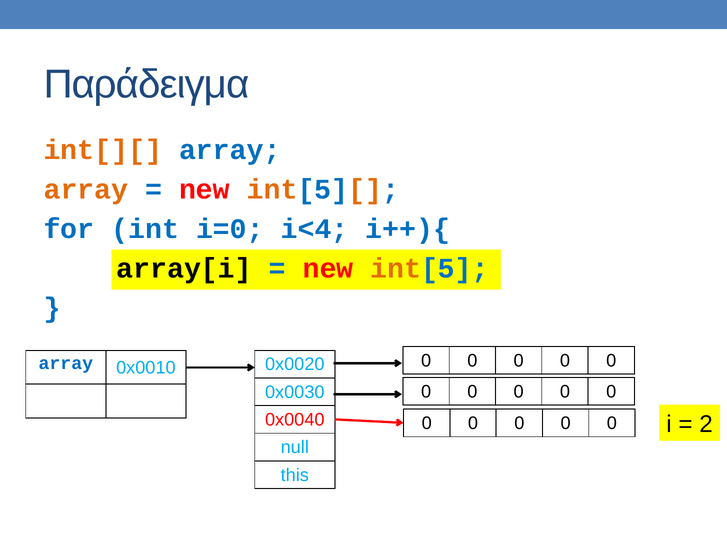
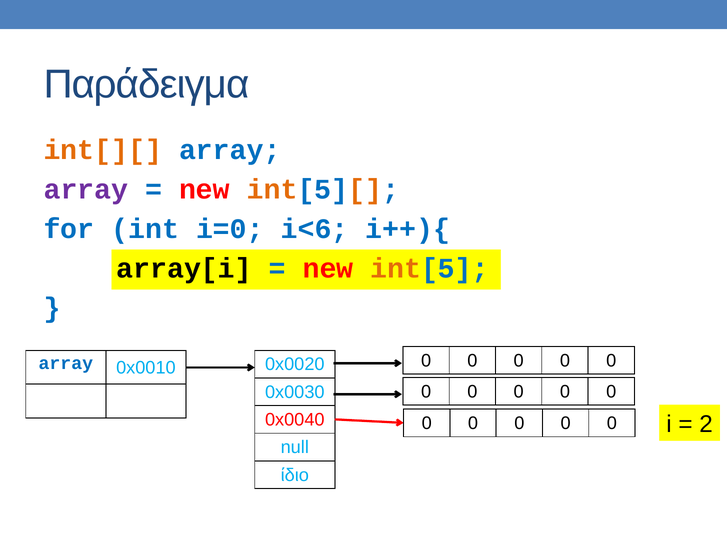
array colour: orange -> purple (86, 189)
i<4: i<4 -> i<6 (315, 229)
this: this -> ίδιο (295, 475)
